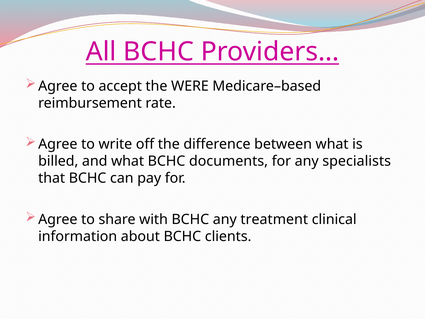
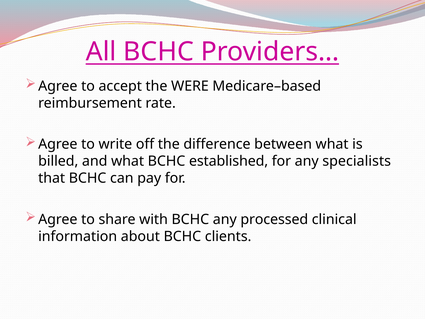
documents: documents -> established (229, 161)
treatment: treatment -> processed (274, 219)
